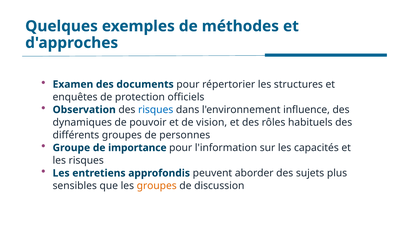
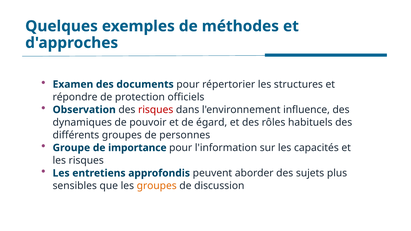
enquêtes: enquêtes -> répondre (75, 97)
risques colour: blue -> red (156, 110)
vision: vision -> égard (212, 122)
